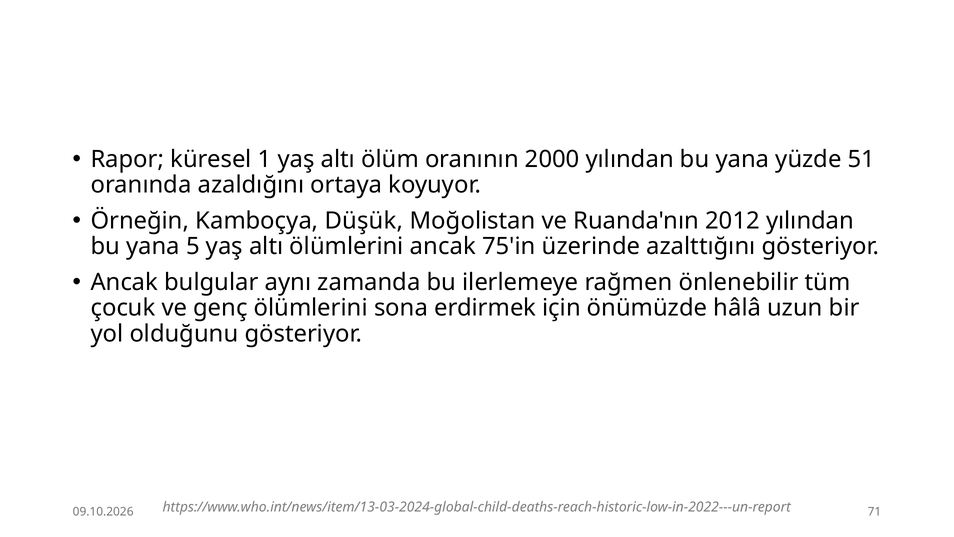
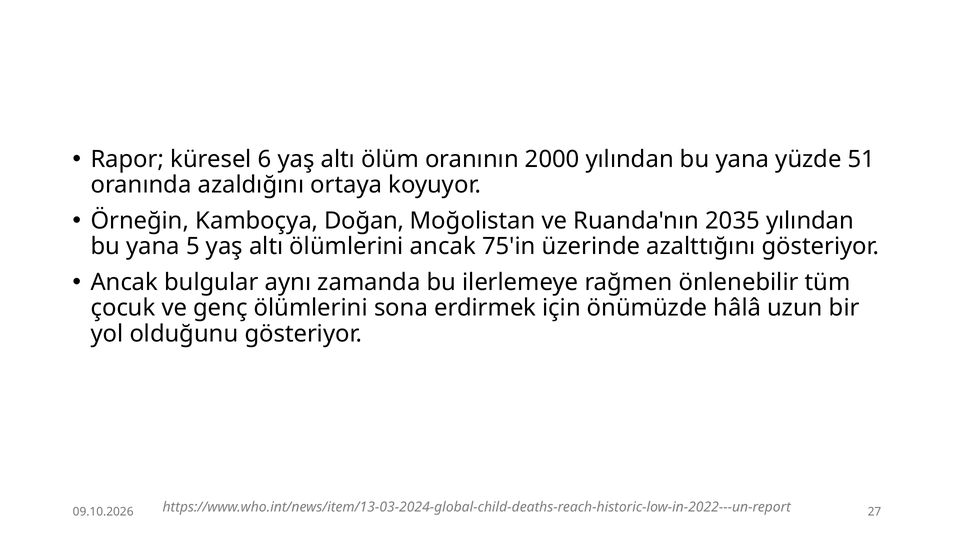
1: 1 -> 6 (265, 159)
Düşük: Düşük -> Doğan (364, 221)
2012: 2012 -> 2035 (733, 221)
71: 71 -> 27 (874, 512)
